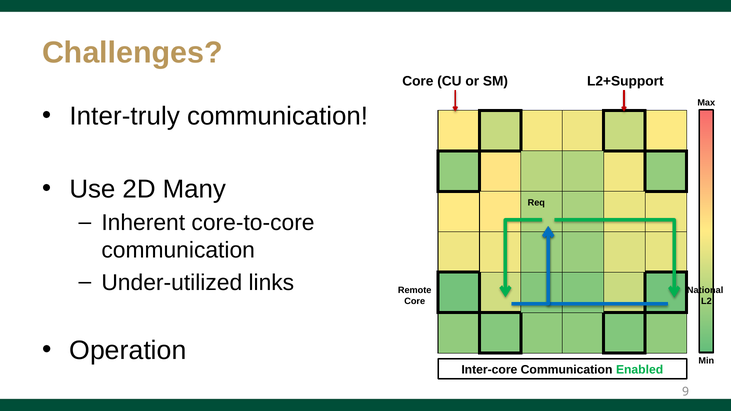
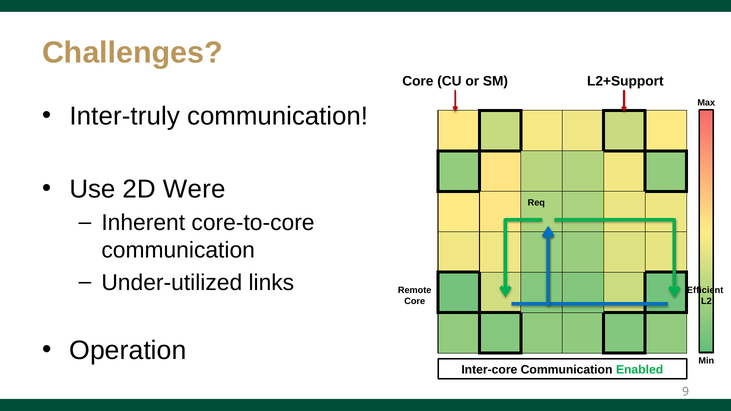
Many: Many -> Were (194, 189)
National: National -> Efficient (705, 290)
